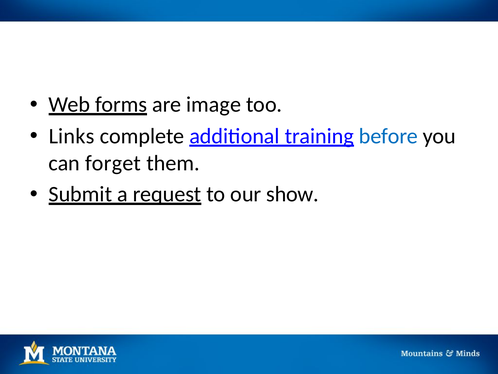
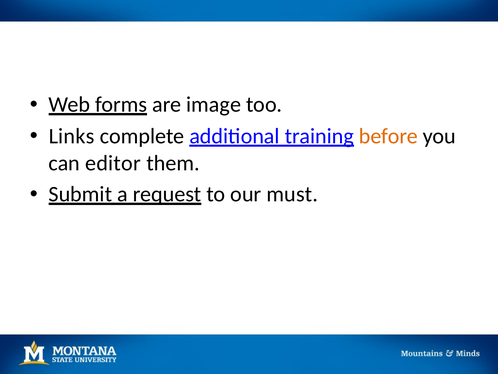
before colour: blue -> orange (388, 136)
forget: forget -> editor (113, 163)
show: show -> must (292, 194)
